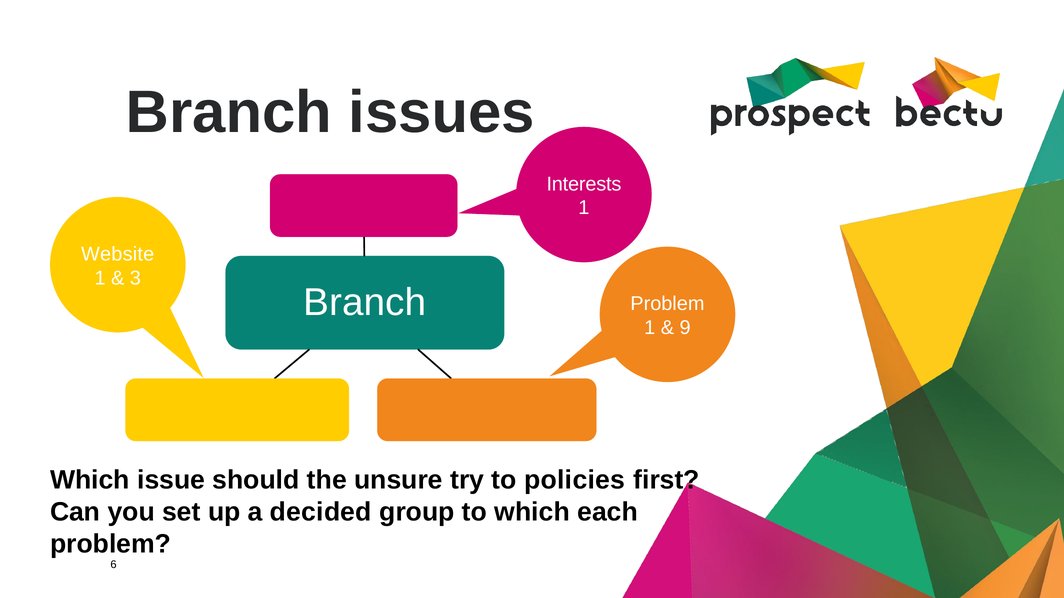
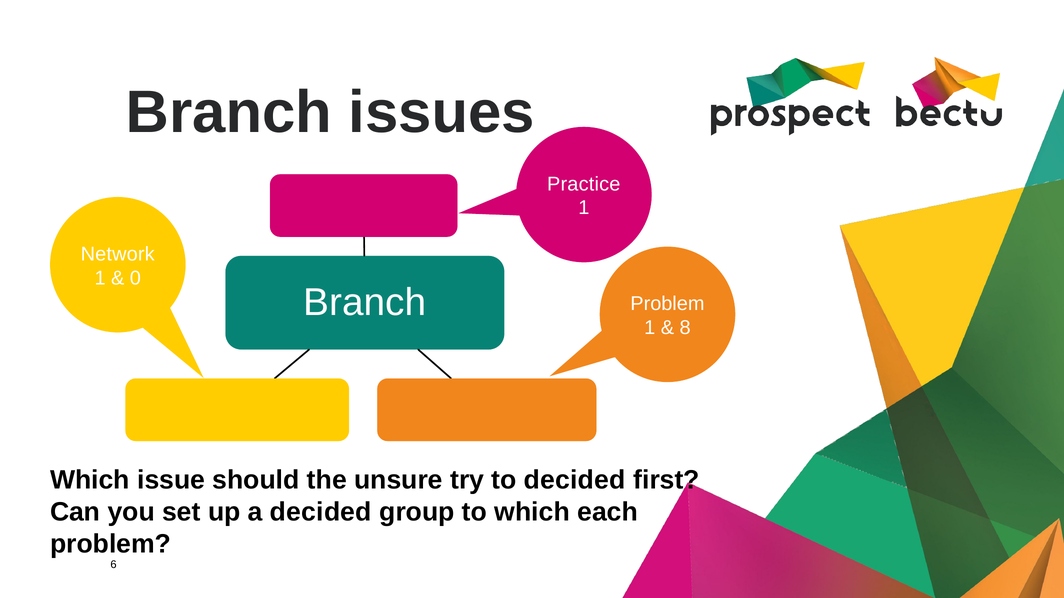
Interests: Interests -> Practice (584, 184)
Website: Website -> Network (118, 254)
3: 3 -> 0 (135, 278)
9: 9 -> 8 (685, 328)
to policies: policies -> decided (575, 480)
